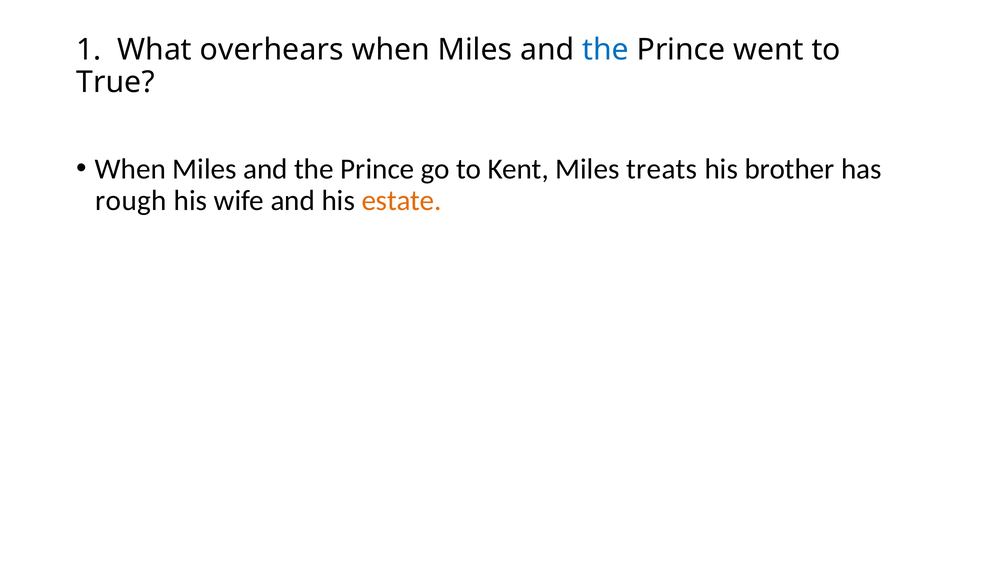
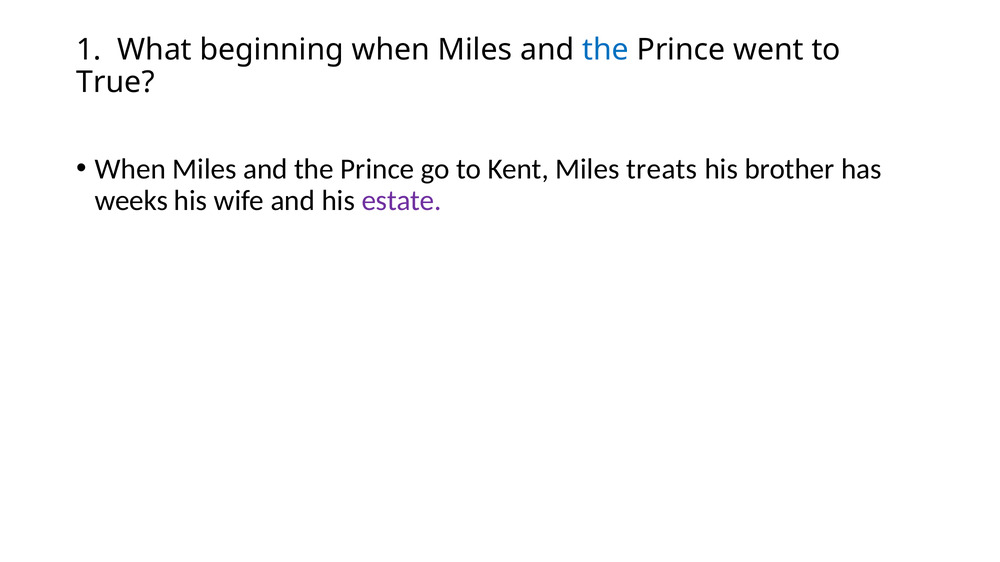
overhears: overhears -> beginning (272, 50)
rough: rough -> weeks (131, 201)
estate colour: orange -> purple (402, 201)
